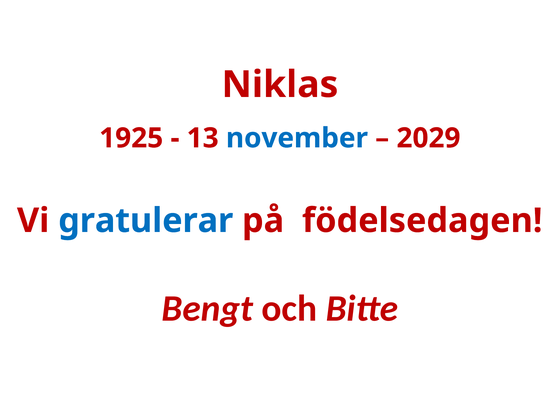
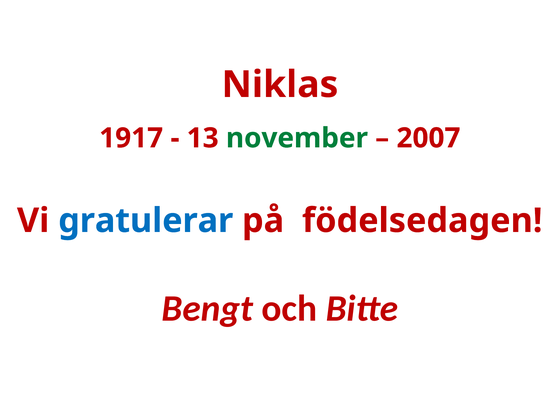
1925: 1925 -> 1917 (131, 138)
november colour: blue -> green (297, 138)
2029: 2029 -> 2007 (428, 138)
